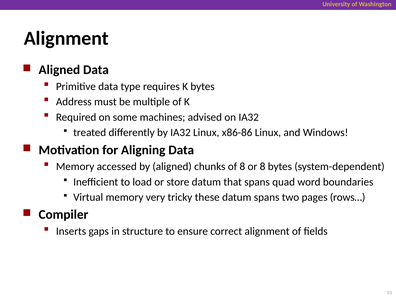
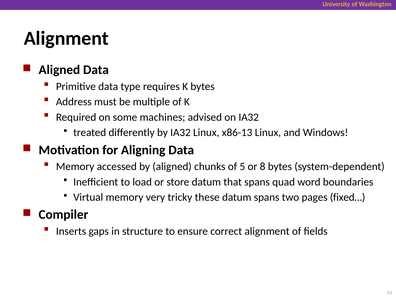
x86-86: x86-86 -> x86-13 (237, 133)
of 8: 8 -> 5 (242, 166)
rows…: rows… -> fixed… (348, 197)
